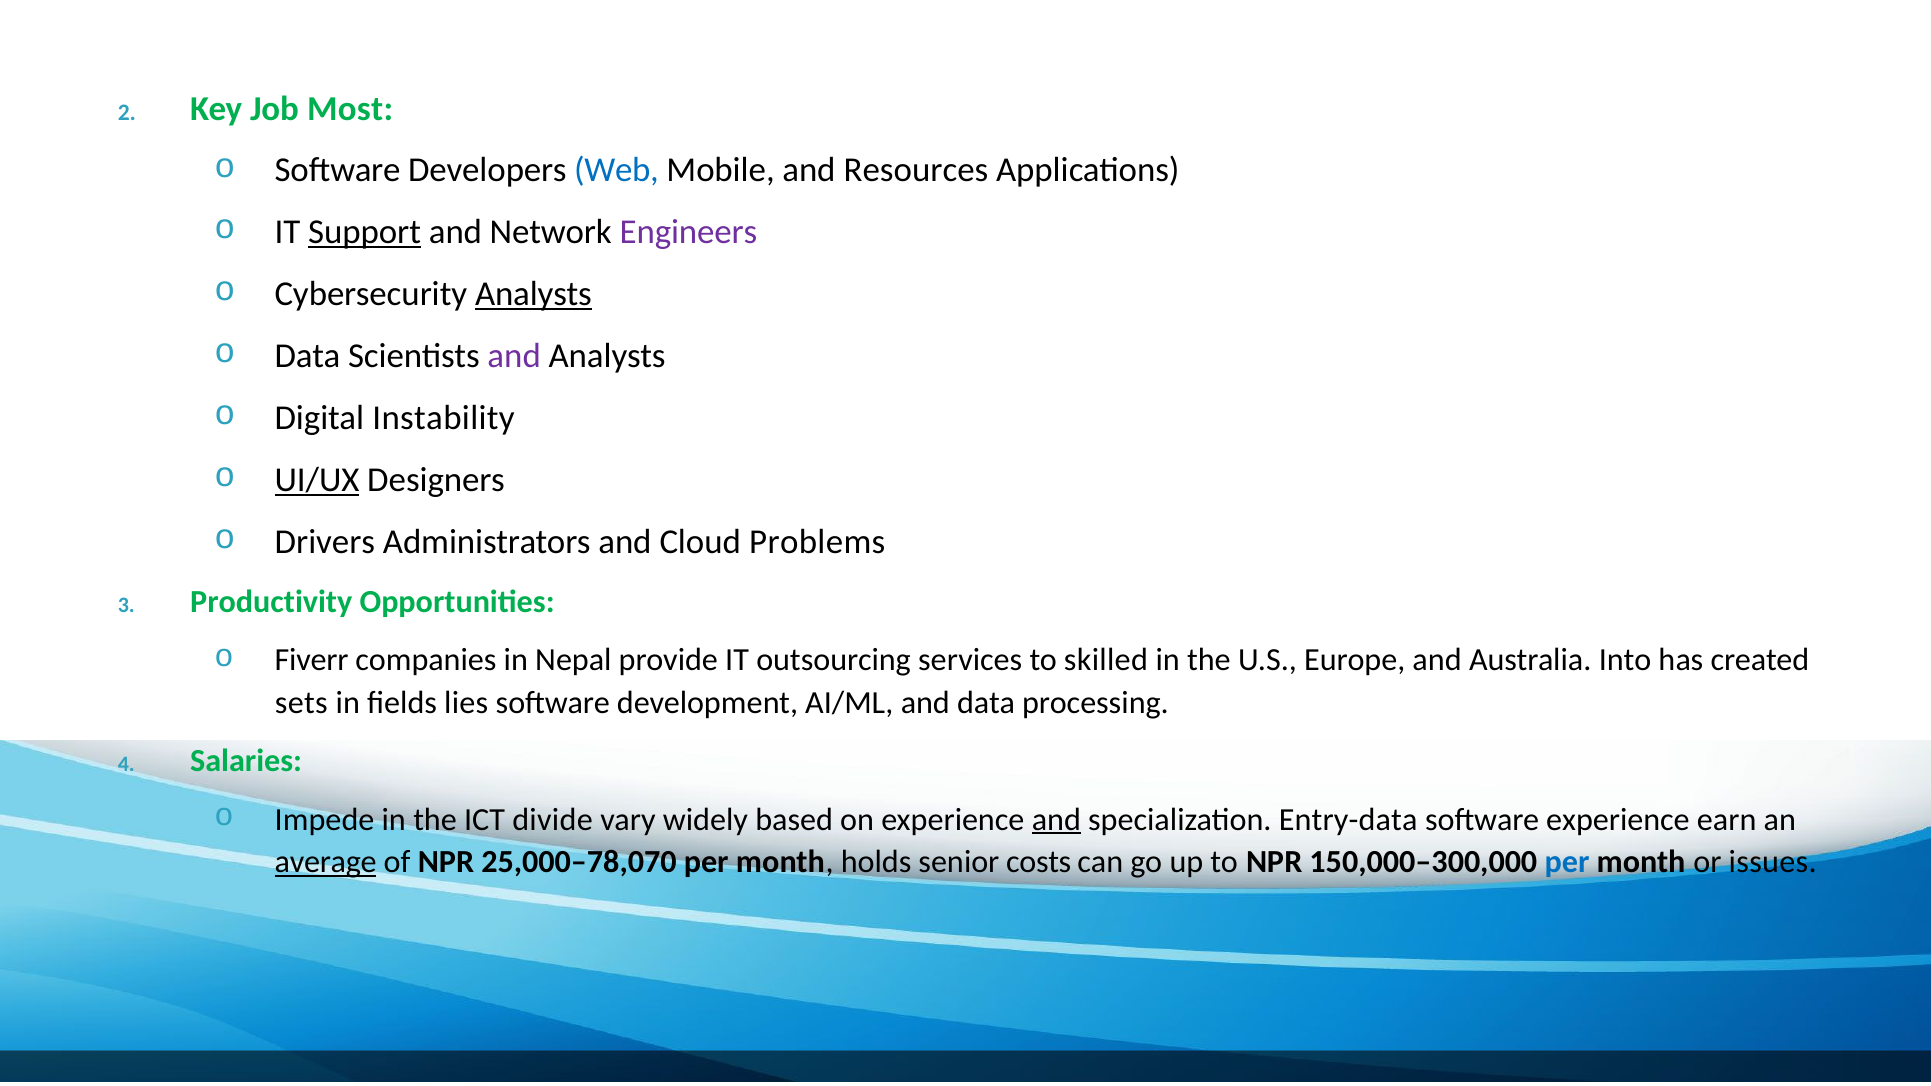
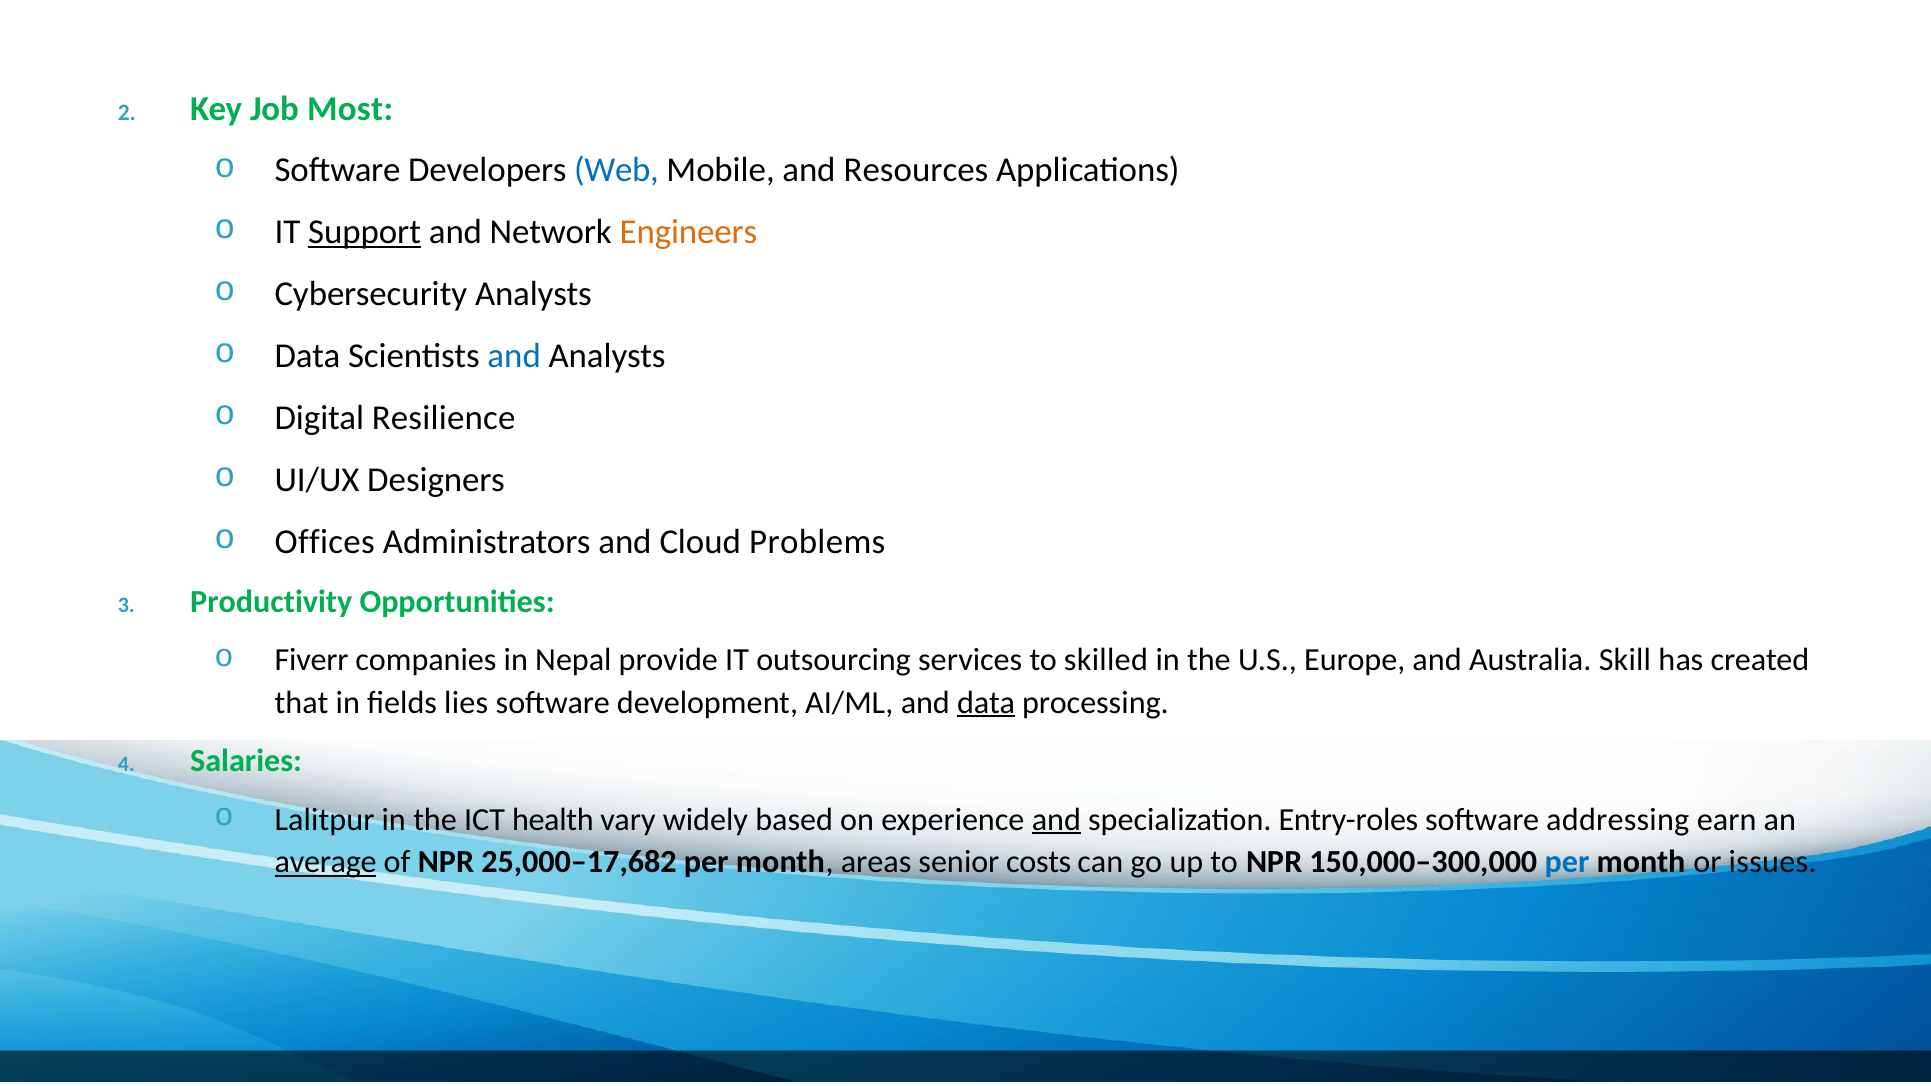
Engineers colour: purple -> orange (688, 232)
Analysts underline: present -> none (533, 294)
and colour: purple -> blue (514, 356)
Instability: Instability -> Resilience (444, 418)
UI/UX underline: present -> none (317, 480)
Drivers: Drivers -> Offices (325, 542)
Into: Into -> Skill (1625, 660)
sets: sets -> that (302, 703)
data underline: none -> present (986, 703)
Impede: Impede -> Lalitpur (325, 820)
divide: divide -> health (553, 820)
Entry-data: Entry-data -> Entry-roles (1348, 820)
software experience: experience -> addressing (1618, 820)
25,000–78,070: 25,000–78,070 -> 25,000–17,682 (579, 862)
holds: holds -> areas (876, 862)
